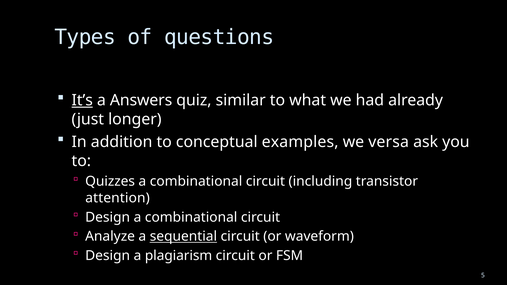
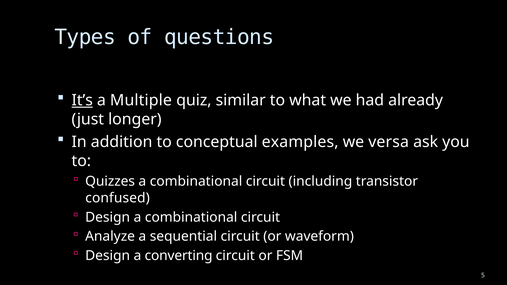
Answers: Answers -> Multiple (141, 100)
attention: attention -> confused (118, 198)
sequential underline: present -> none (183, 237)
plagiarism: plagiarism -> converting (179, 256)
